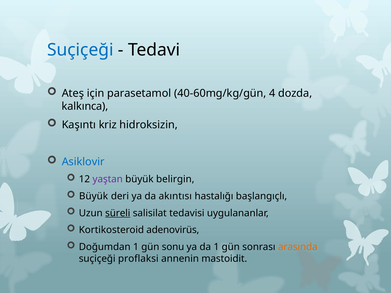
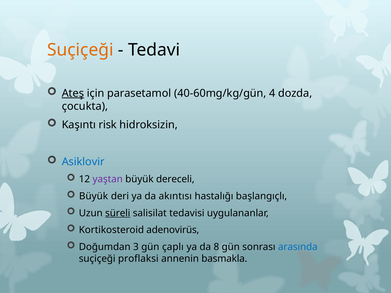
Suçiçeği colour: blue -> orange (80, 50)
Ateş underline: none -> present (73, 93)
kalkınca: kalkınca -> çocukta (85, 106)
kriz: kriz -> risk (108, 125)
belirgin: belirgin -> dereceli (175, 179)
Doğumdan 1: 1 -> 3 (136, 247)
sonu: sonu -> çaplı (173, 247)
da 1: 1 -> 8 (216, 247)
arasında colour: orange -> blue (298, 247)
mastoidit: mastoidit -> basmakla (224, 259)
